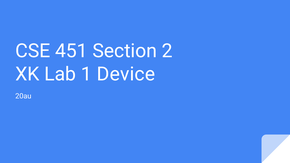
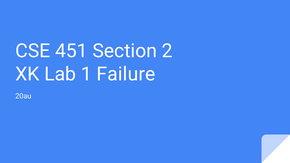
Device: Device -> Failure (126, 74)
